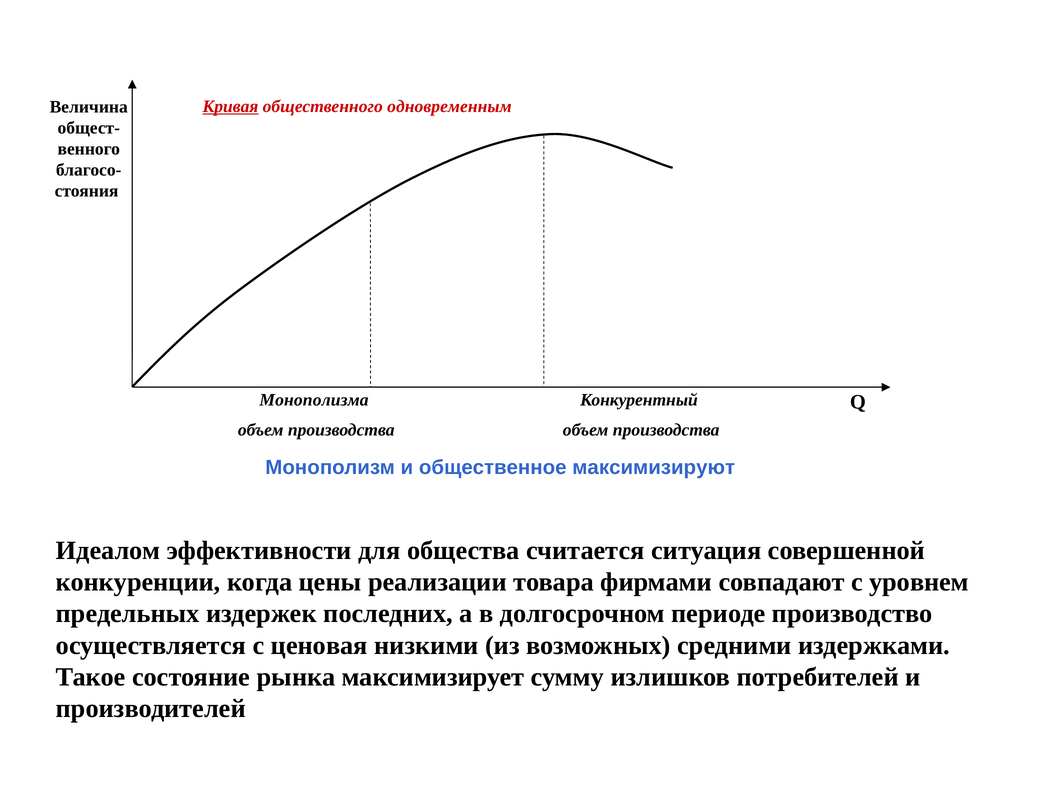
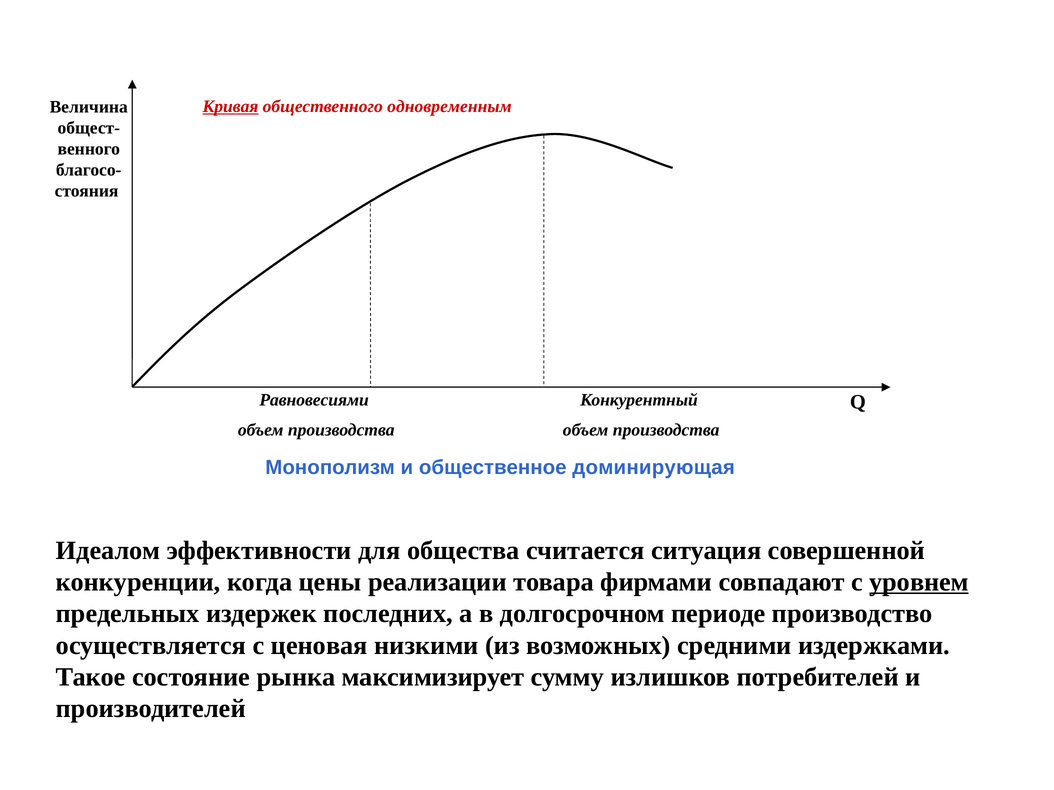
Монополизма: Монополизма -> Равновесиями (314, 400)
максимизируют: максимизируют -> доминирующая (654, 468)
уровнем underline: none -> present (919, 582)
